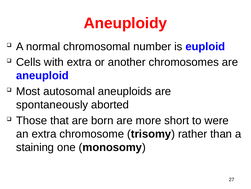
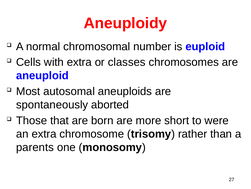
another: another -> classes (127, 62)
staining: staining -> parents (35, 147)
